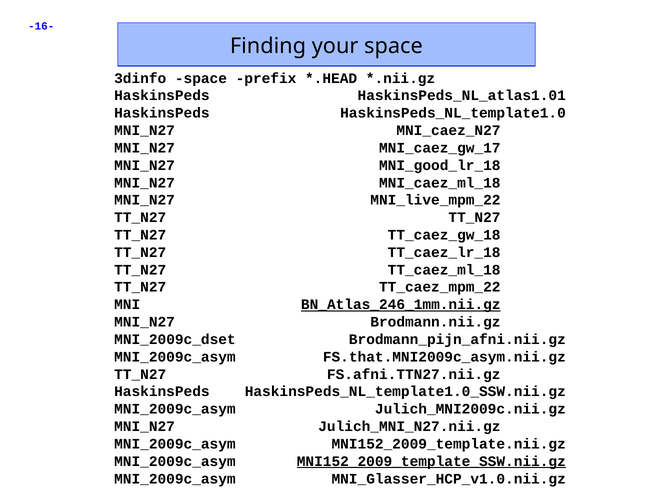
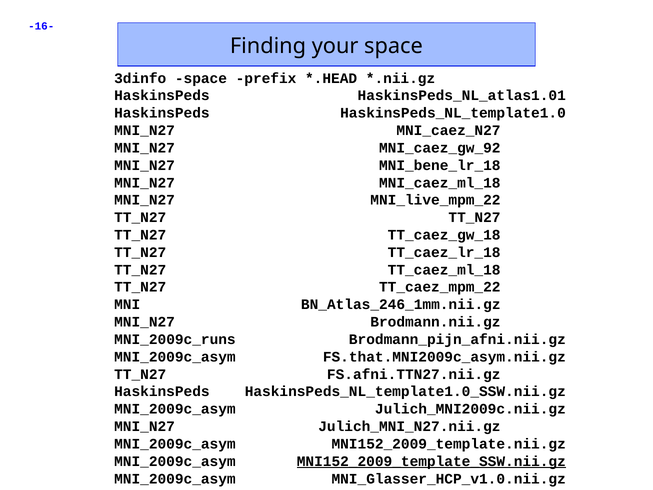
MNI_caez_gw_17: MNI_caez_gw_17 -> MNI_caez_gw_92 (440, 148)
MNI_good_lr_18: MNI_good_lr_18 -> MNI_bene_lr_18 (440, 165)
BN_Atlas_246_1mm.nii.gz underline: present -> none (401, 304)
MNI_2009c_dset: MNI_2009c_dset -> MNI_2009c_runs (175, 339)
